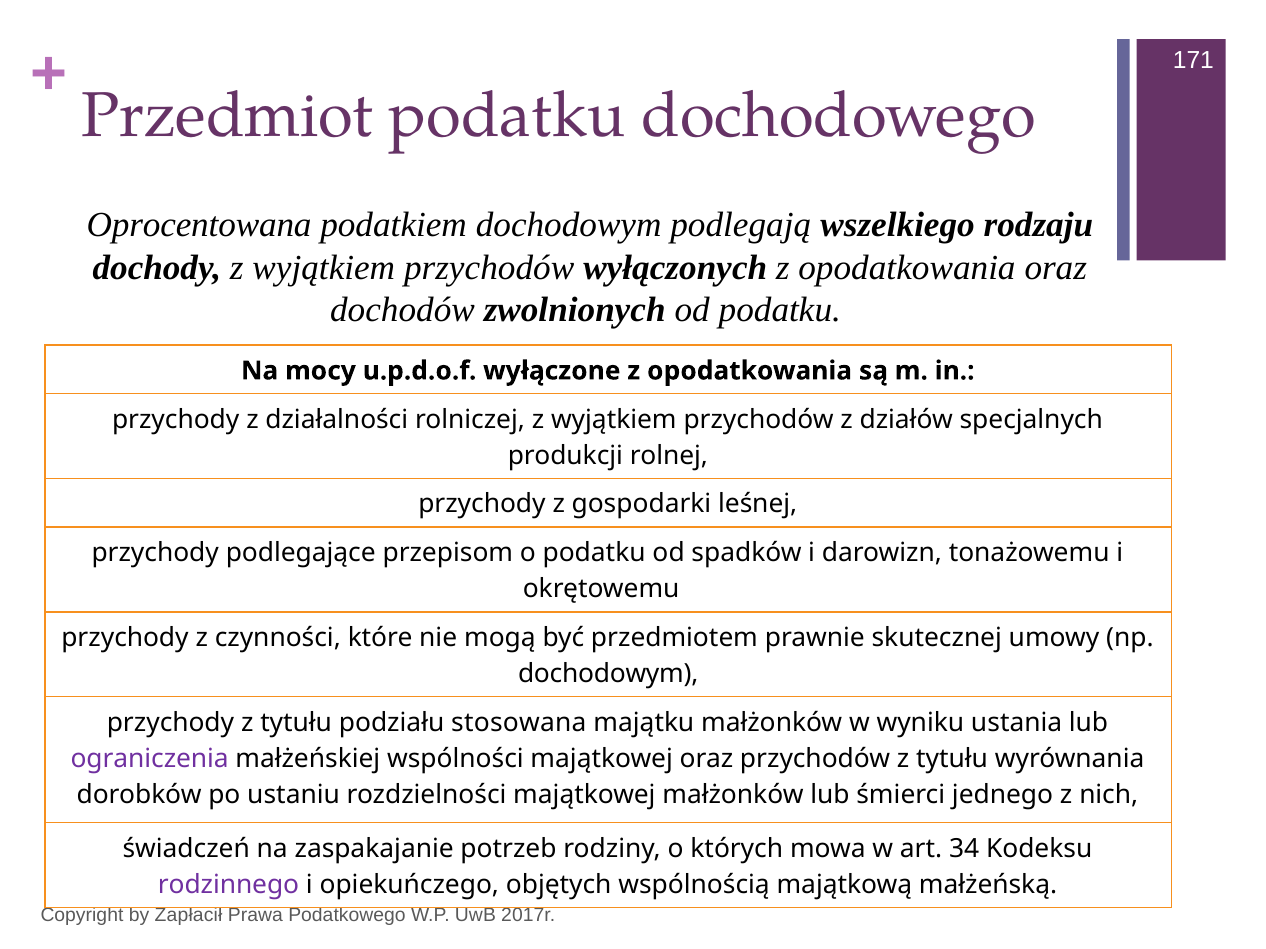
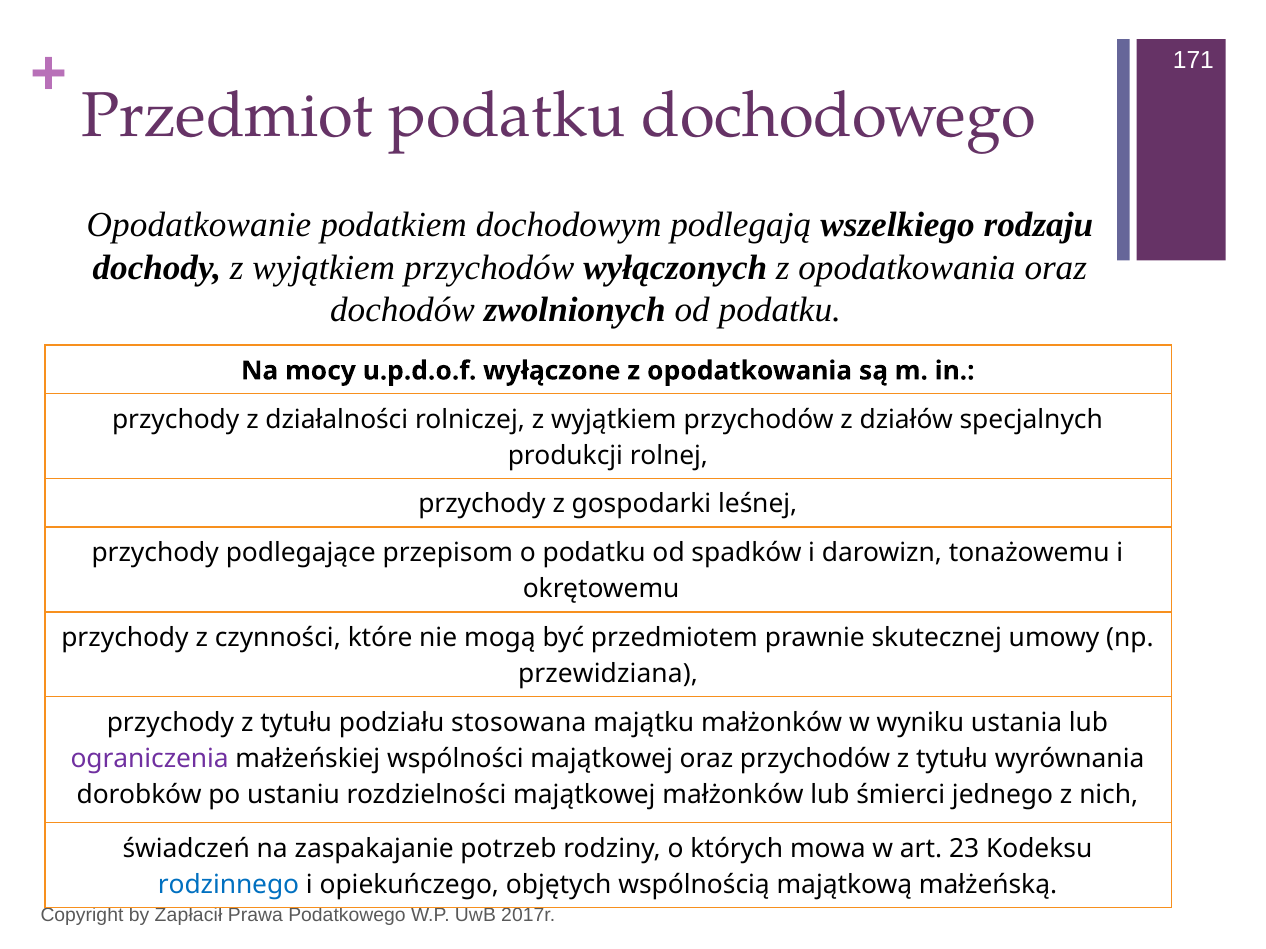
Oprocentowana: Oprocentowana -> Opodatkowanie (199, 225)
dochodowym: dochodowym -> przewidziana (608, 674)
34: 34 -> 23 (964, 849)
rodzinnego colour: purple -> blue (229, 885)
